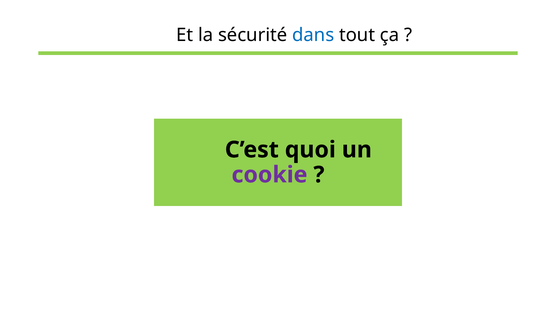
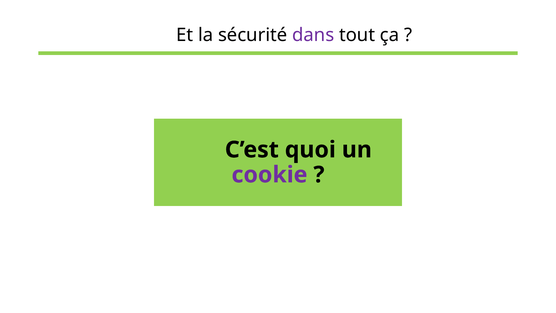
dans colour: blue -> purple (313, 35)
